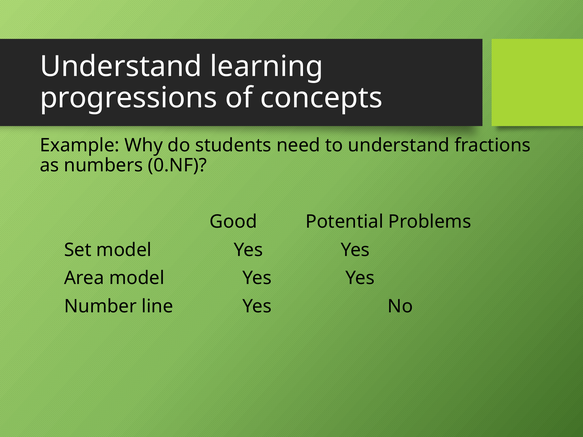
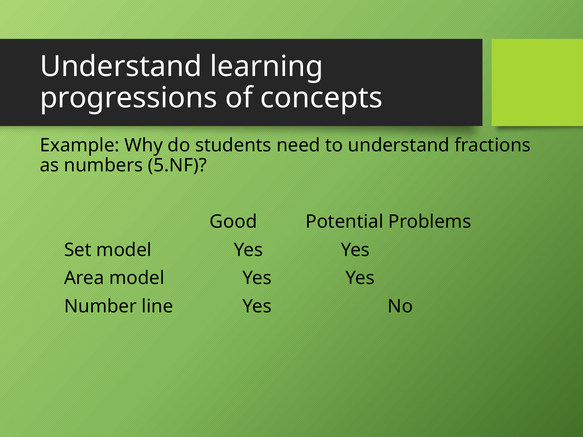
0.NF: 0.NF -> 5.NF (177, 165)
